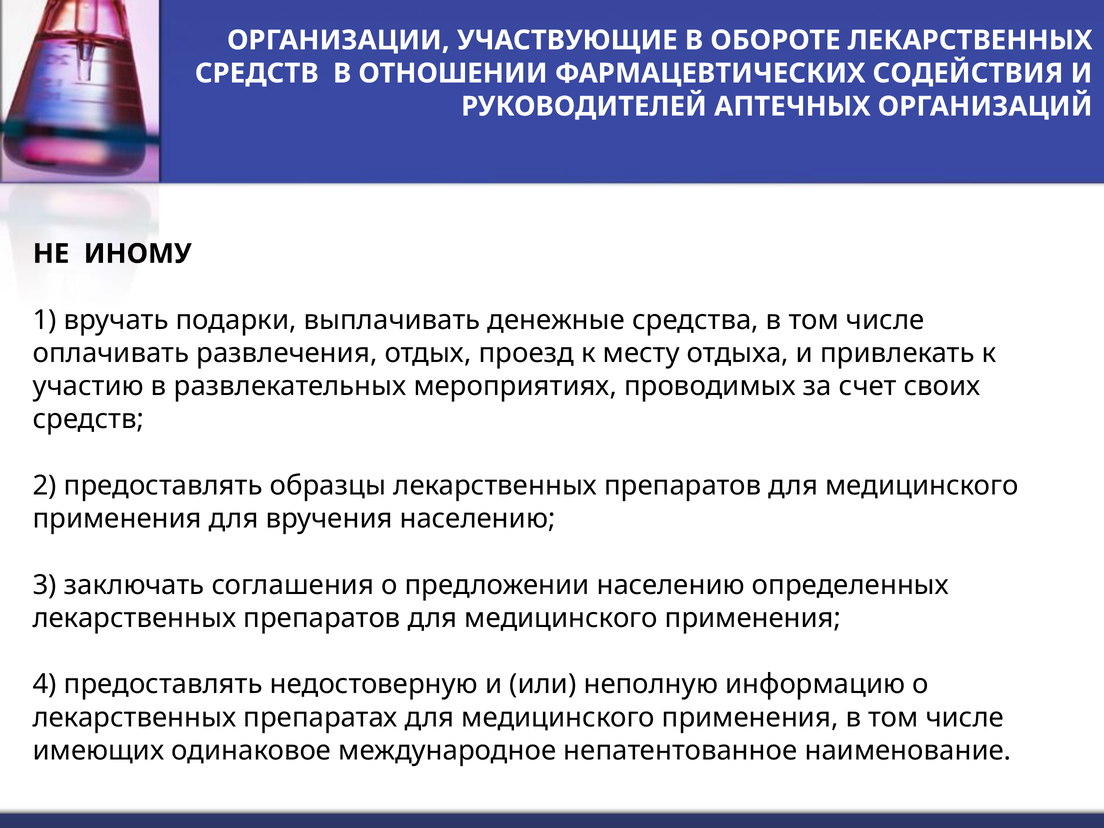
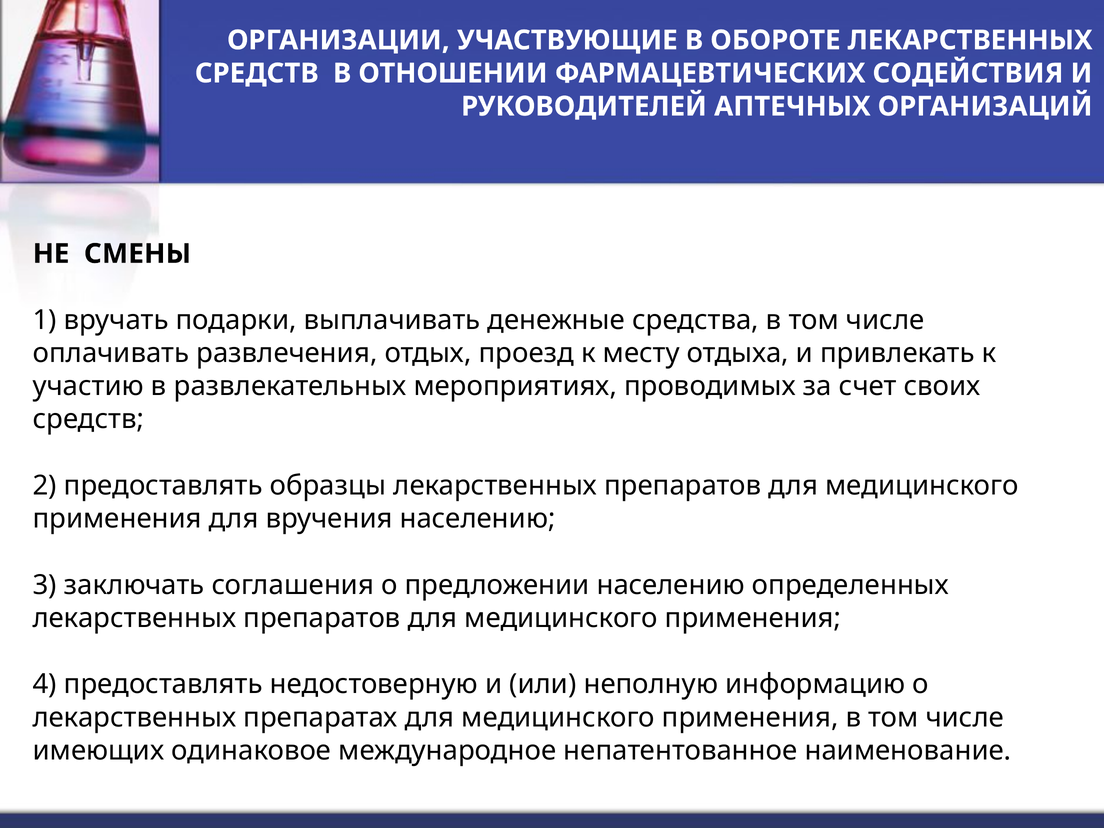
ИНОМУ: ИНОМУ -> СМЕНЫ (138, 254)
